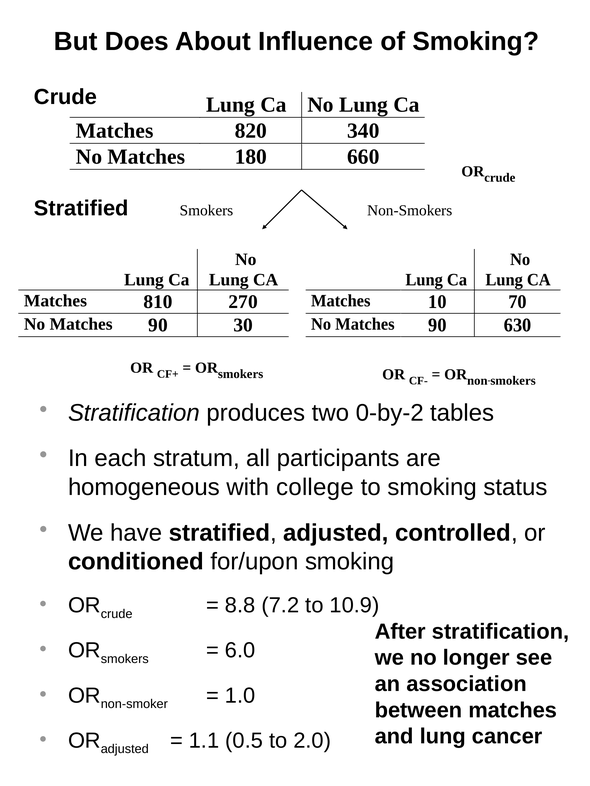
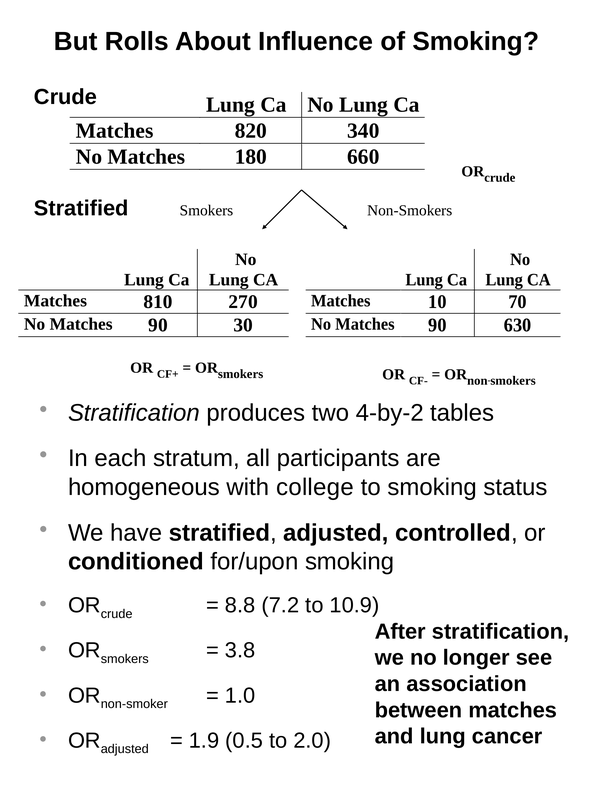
Does: Does -> Rolls (137, 41)
0-by-2: 0-by-2 -> 4-by-2 (390, 413)
6.0: 6.0 -> 3.8 (240, 651)
1.1: 1.1 -> 1.9 (204, 741)
